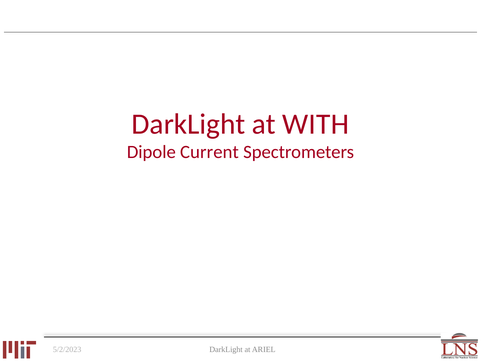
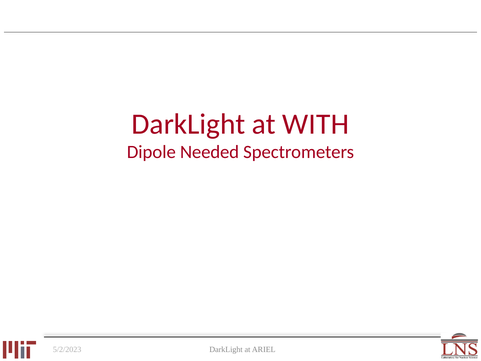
Current: Current -> Needed (210, 152)
